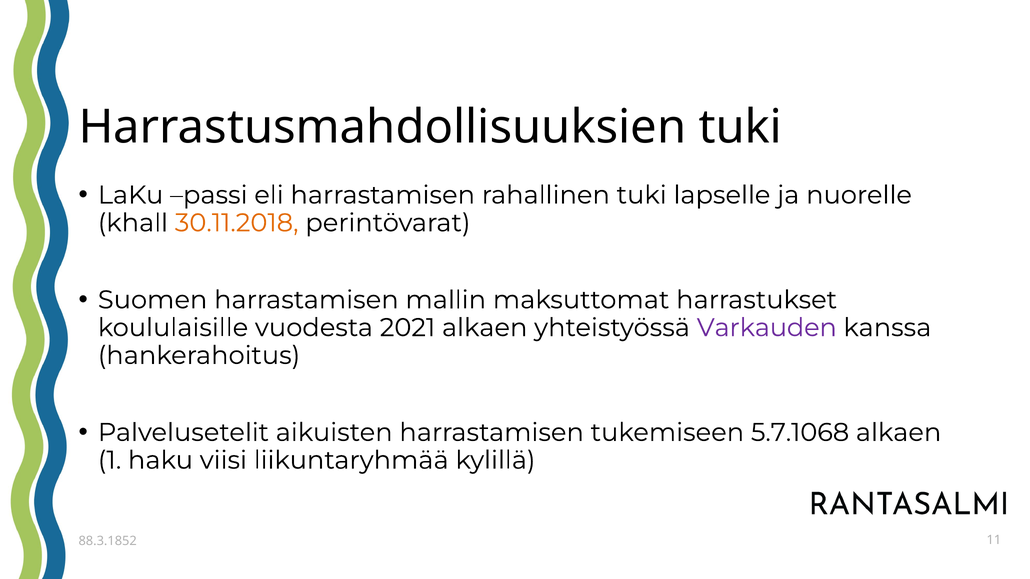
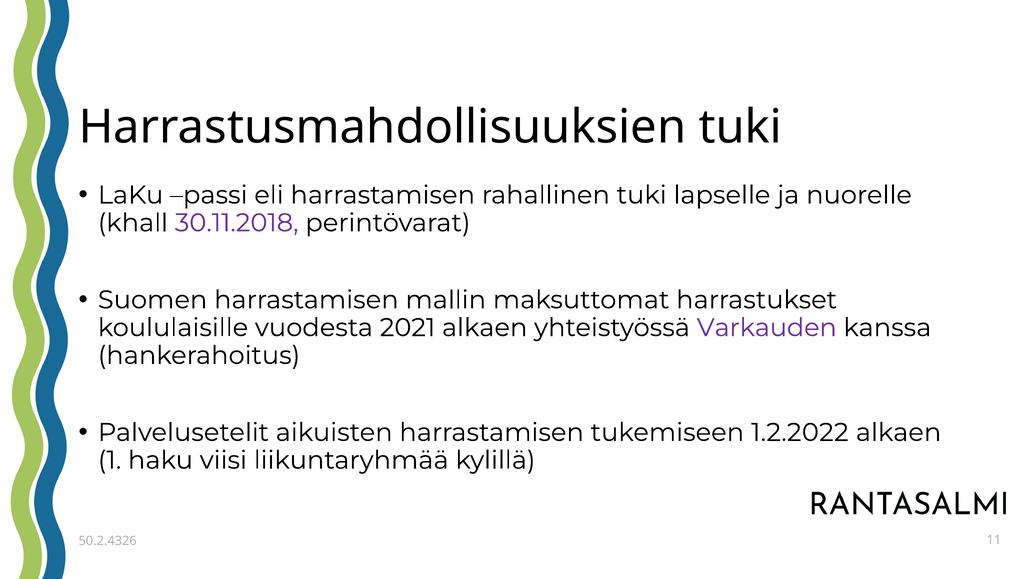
30.11.2018 colour: orange -> purple (237, 223)
5.7.1068: 5.7.1068 -> 1.2.2022 (800, 433)
88.3.1852: 88.3.1852 -> 50.2.4326 (108, 541)
